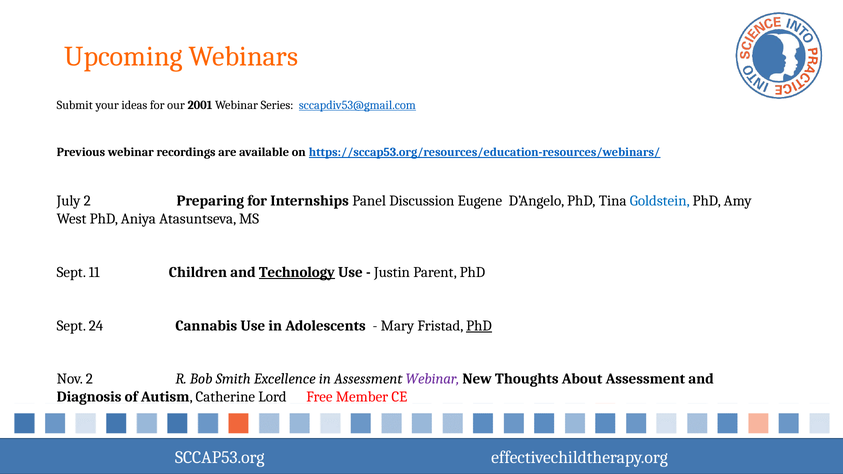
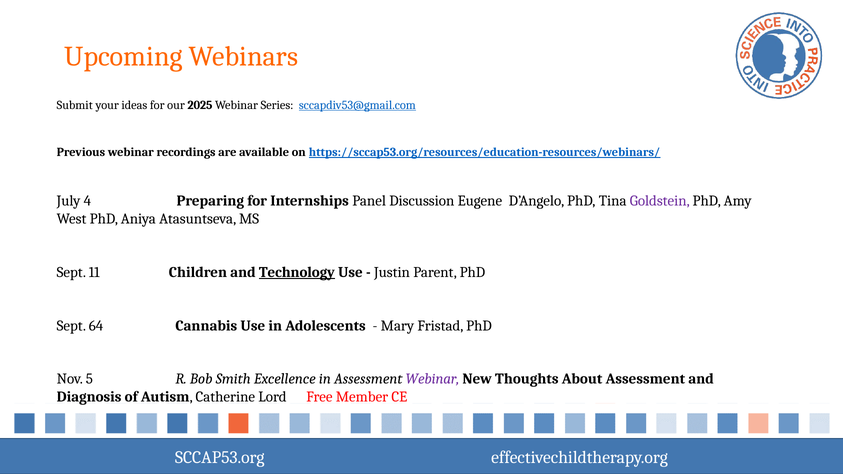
2001: 2001 -> 2025 (200, 105)
July 2: 2 -> 4 (87, 201)
Goldstein colour: blue -> purple (660, 201)
24: 24 -> 64 (96, 326)
PhD underline: present -> none (479, 326)
Nov 2: 2 -> 5 (89, 379)
